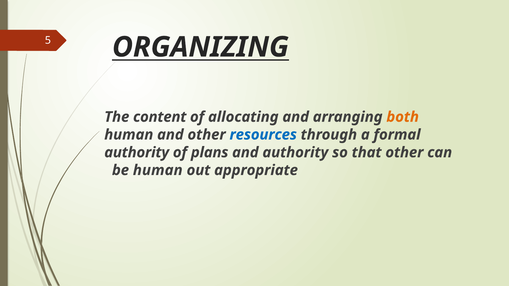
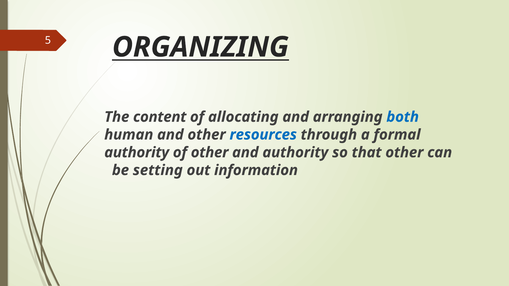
both colour: orange -> blue (403, 117)
of plans: plans -> other (210, 153)
be human: human -> setting (158, 170)
appropriate: appropriate -> information (256, 170)
